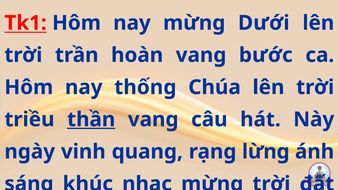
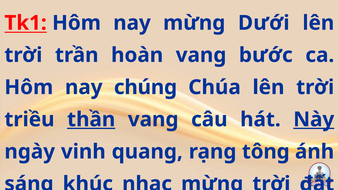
thống: thống -> chúng (146, 87)
Này underline: none -> present (314, 120)
lừng: lừng -> tông (266, 152)
